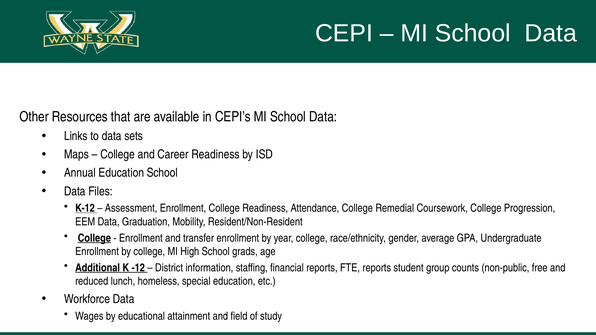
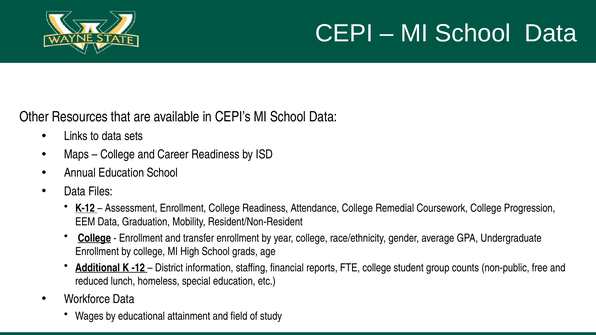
FTE reports: reports -> college (377, 268)
